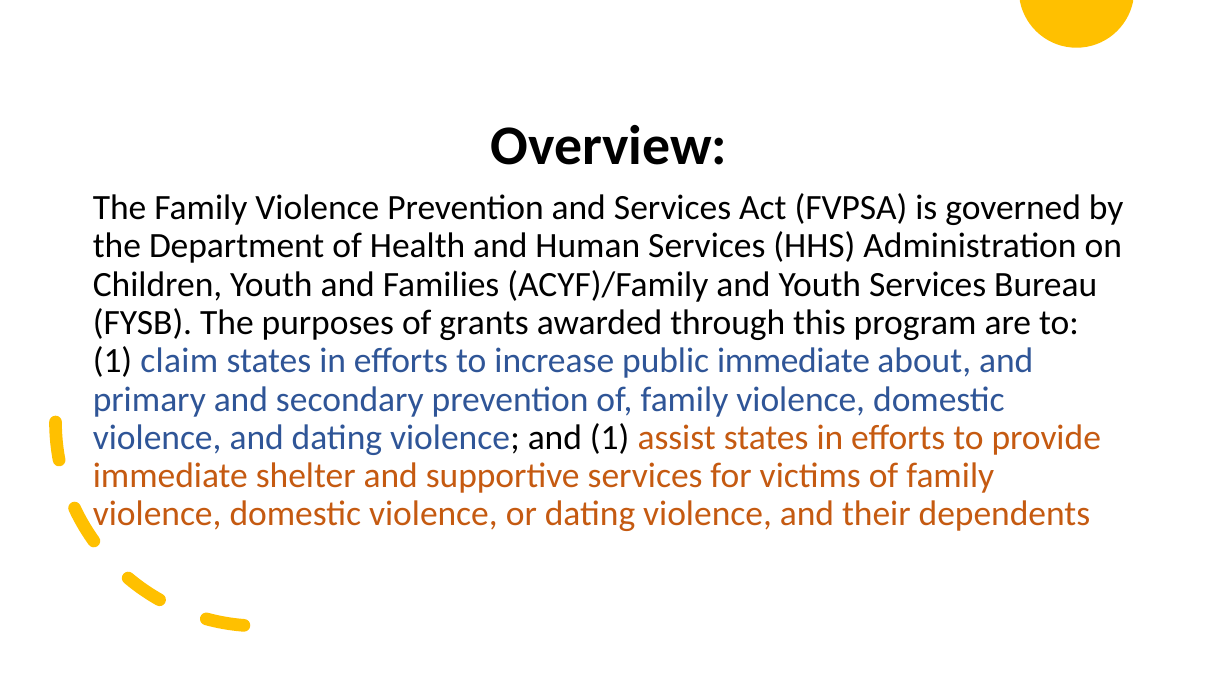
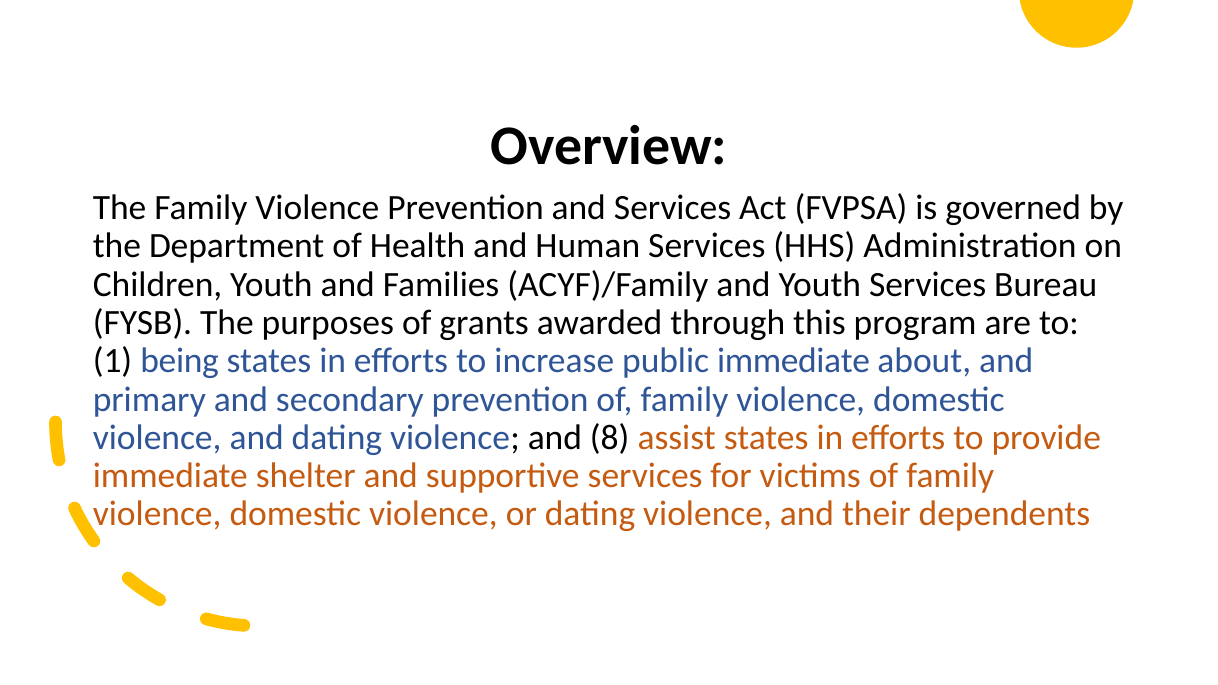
claim: claim -> being (180, 361)
and 1: 1 -> 8 (610, 438)
